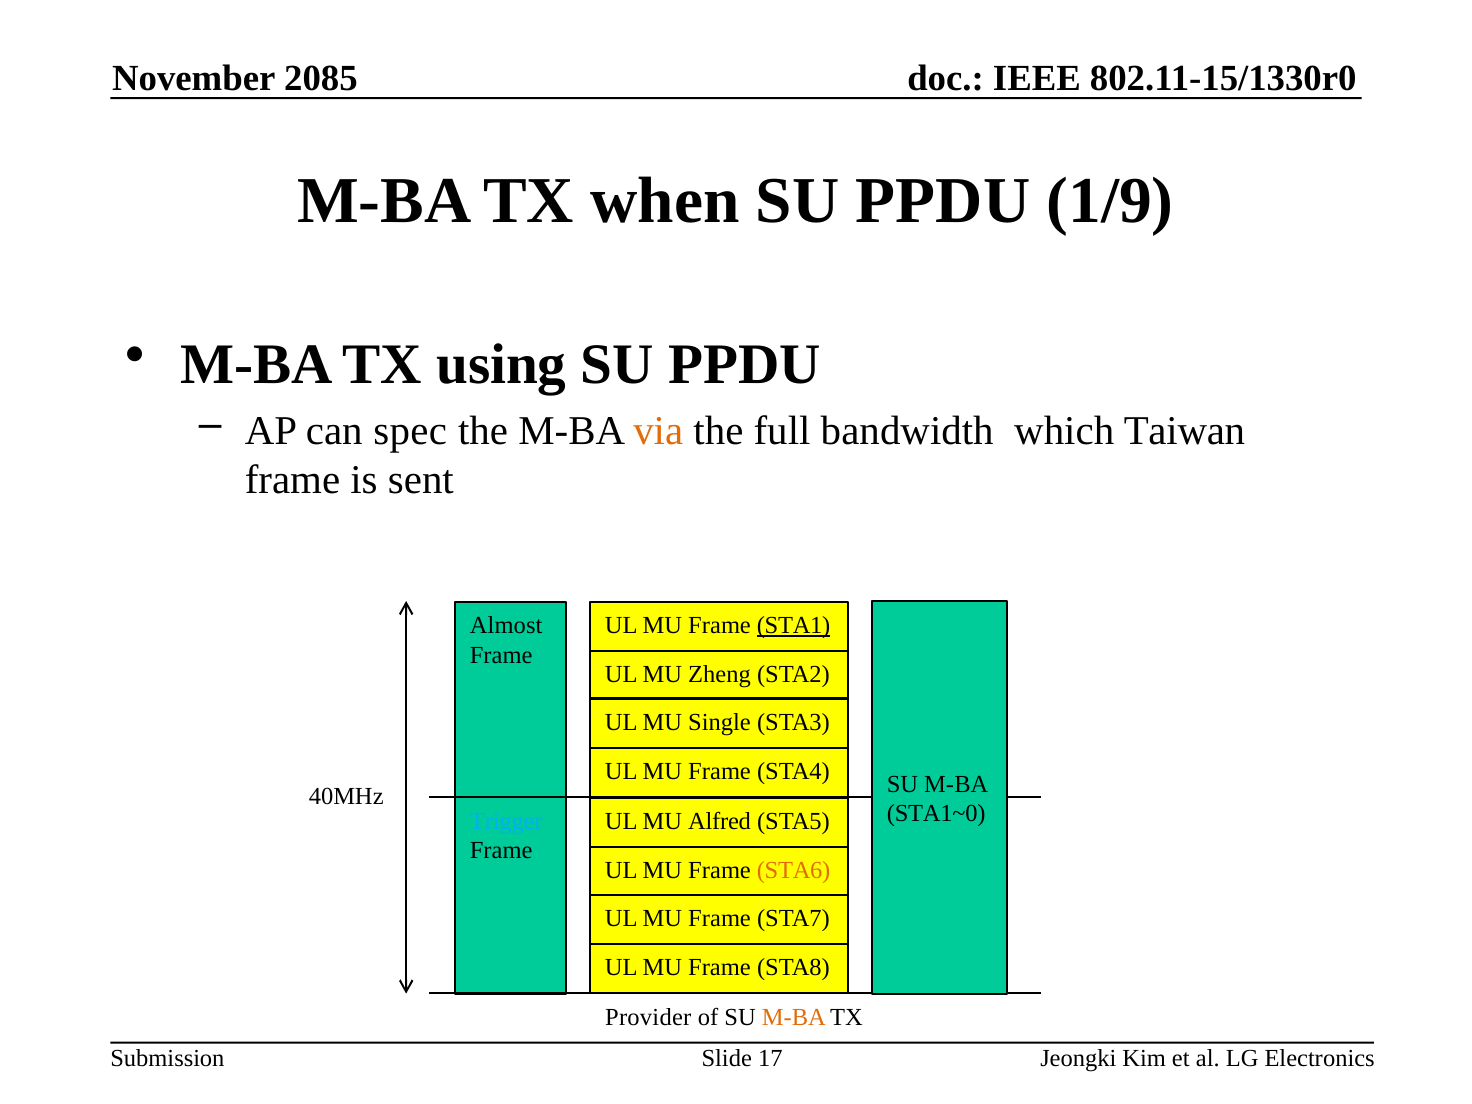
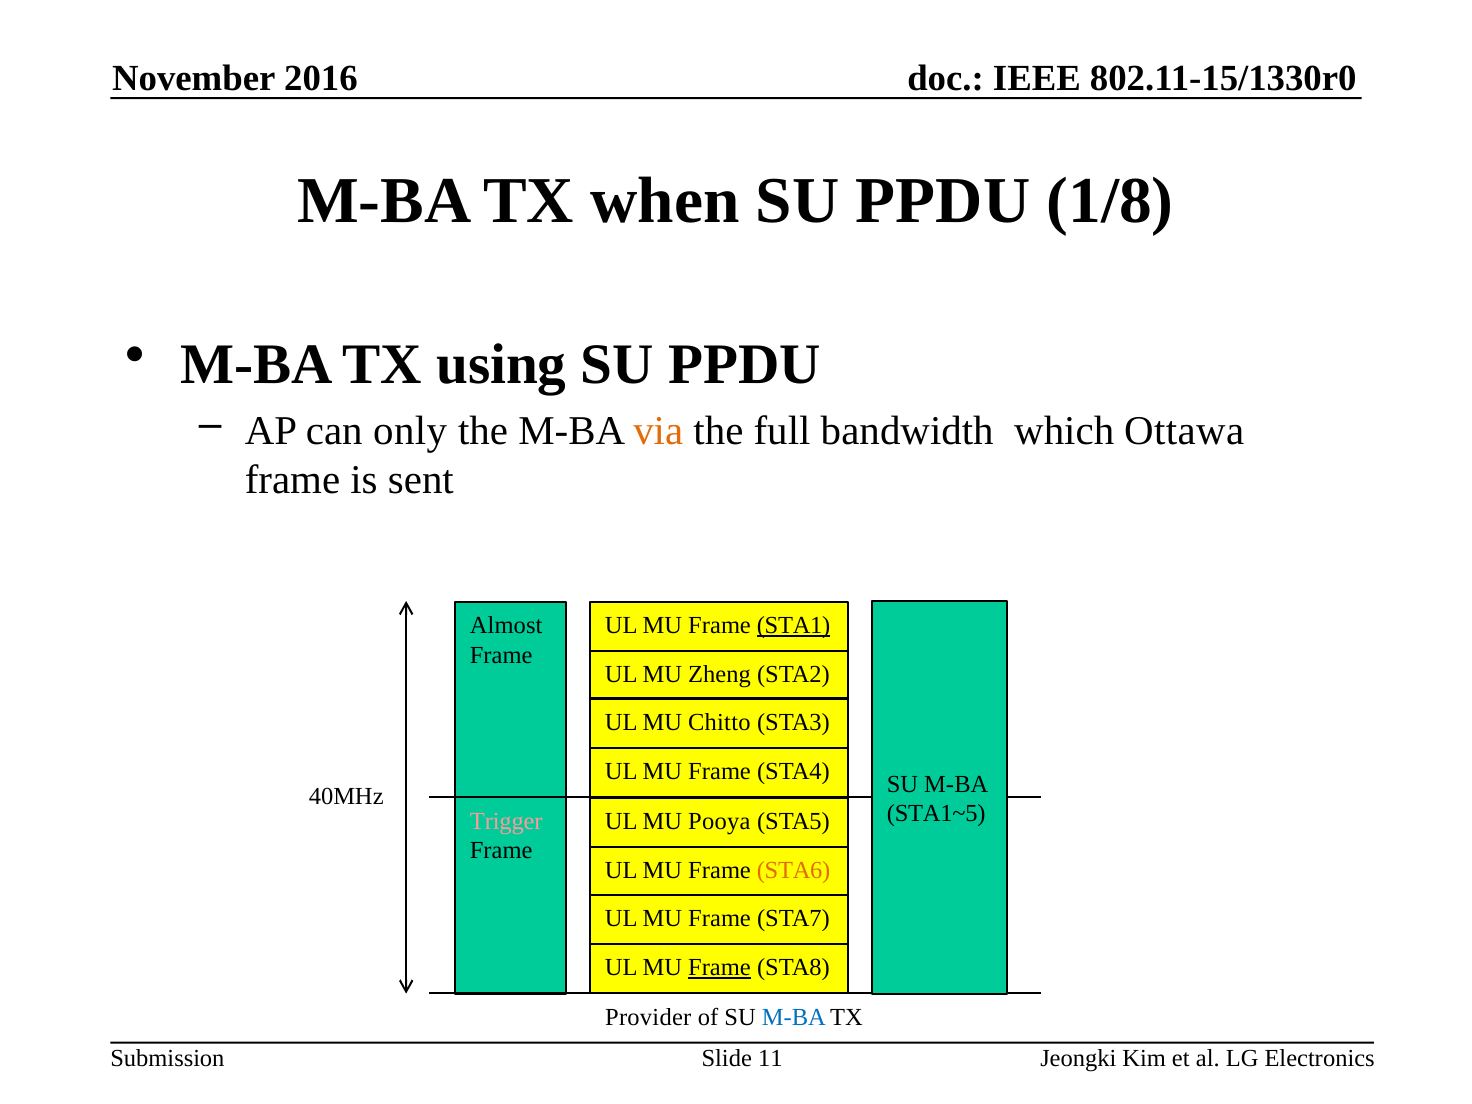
2085: 2085 -> 2016 (321, 79)
1/9: 1/9 -> 1/8 (1110, 201)
spec: spec -> only (410, 431)
Taiwan: Taiwan -> Ottawa (1184, 431)
Single: Single -> Chitto (719, 722)
STA1~0: STA1~0 -> STA1~5 (936, 814)
Trigger colour: light blue -> pink (506, 821)
Alfred: Alfred -> Pooya (719, 822)
Frame underline: none -> present (719, 968)
M-BA colour: orange -> blue (794, 1017)
17: 17 -> 11 (770, 1059)
